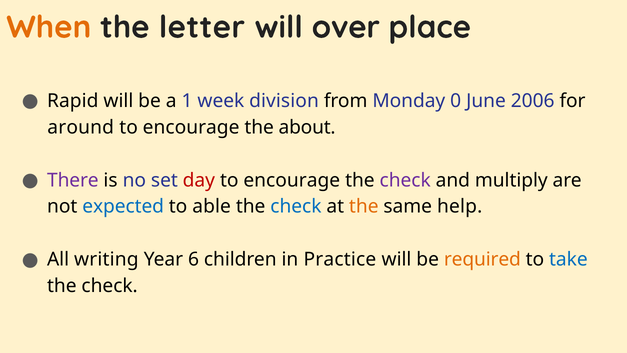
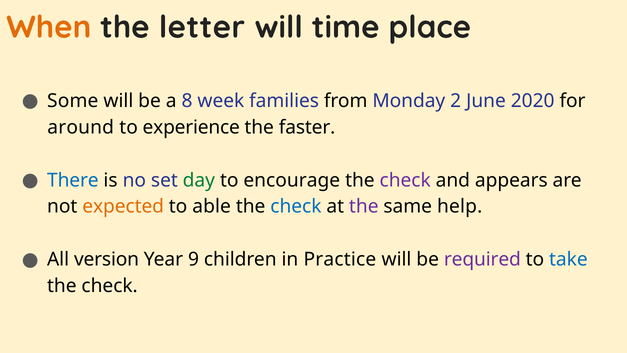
over: over -> time (346, 27)
Rapid: Rapid -> Some (73, 101)
1: 1 -> 8 (187, 101)
division: division -> families (284, 101)
0: 0 -> 2 (456, 101)
2006: 2006 -> 2020 (533, 101)
encourage: encourage -> experience (191, 127)
about: about -> faster (307, 127)
There colour: purple -> blue (73, 180)
day colour: red -> green (199, 180)
multiply: multiply -> appears (511, 180)
expected colour: blue -> orange (123, 206)
the colour: orange -> purple (364, 206)
writing: writing -> version (107, 259)
6: 6 -> 9 (194, 259)
required colour: orange -> purple (482, 259)
